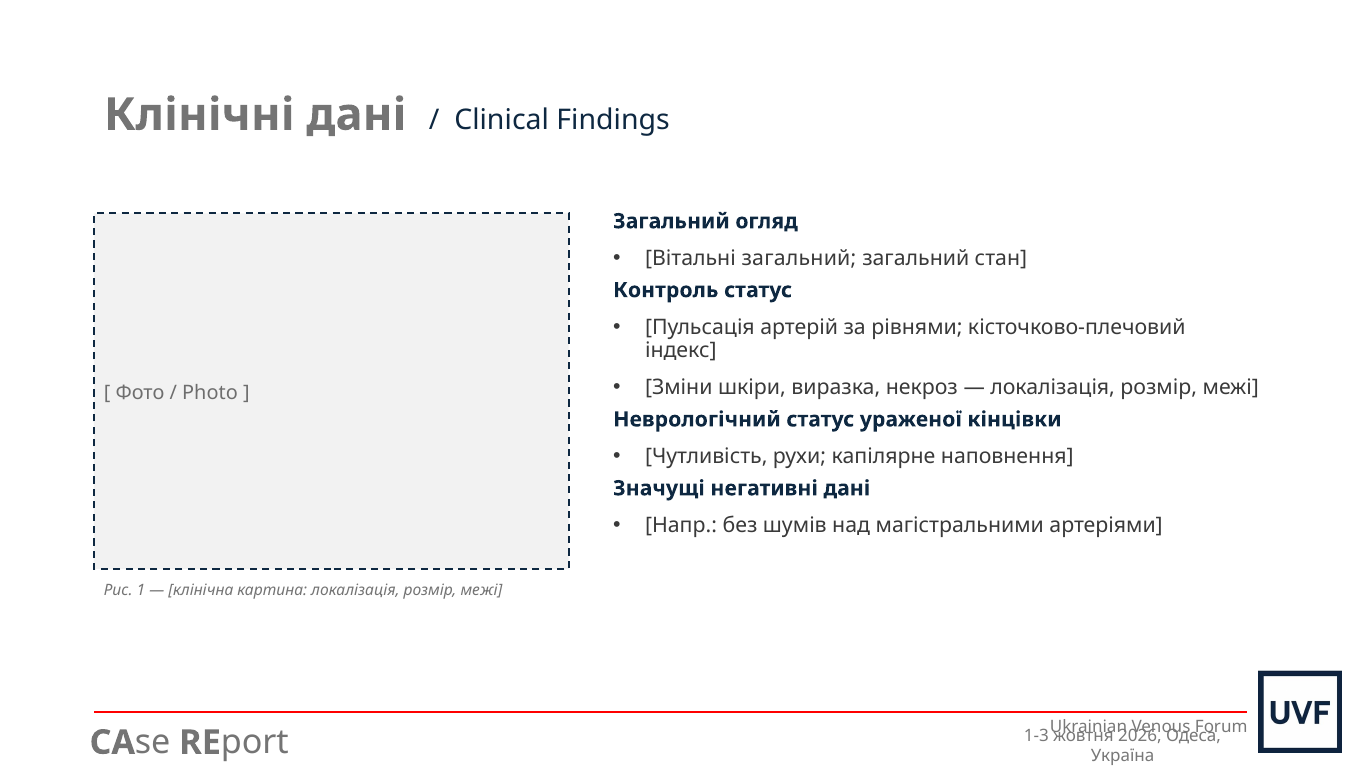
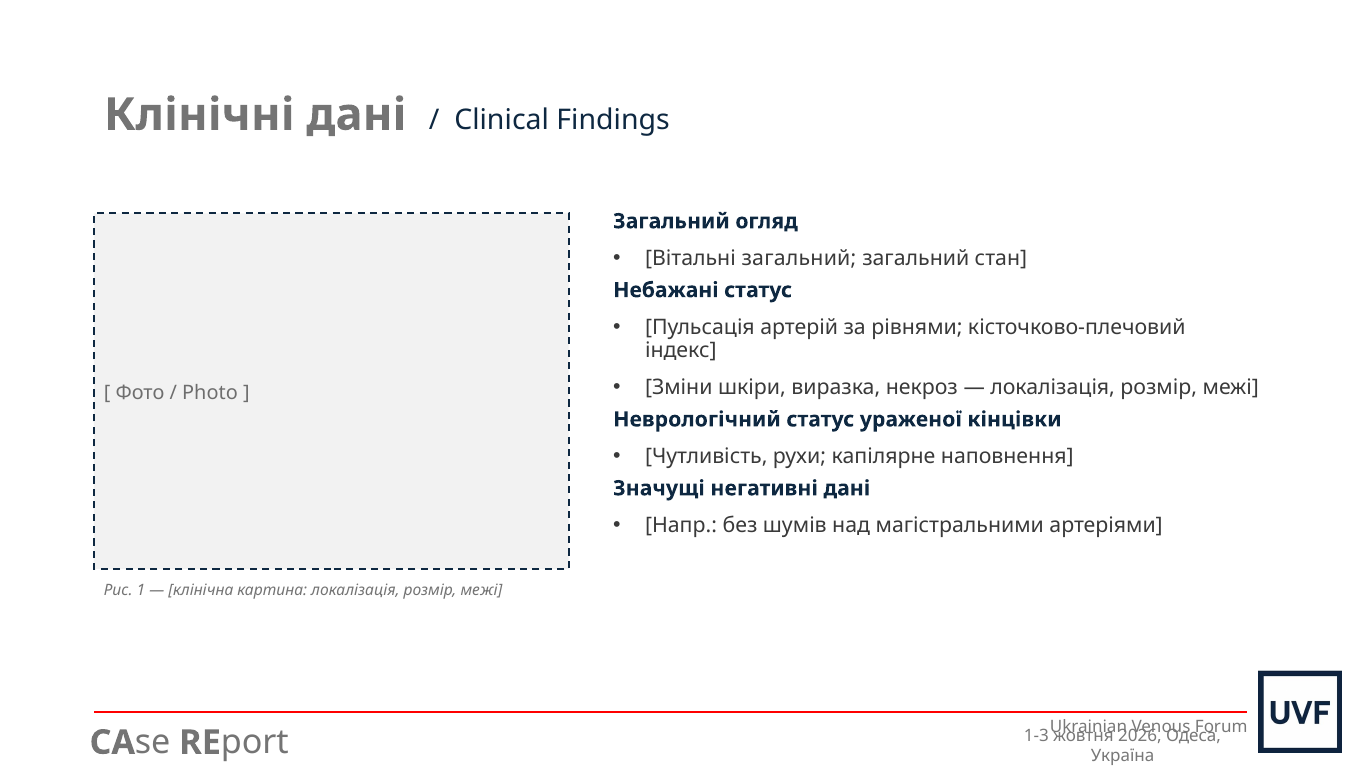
Контроль: Контроль -> Небажані (666, 290)
